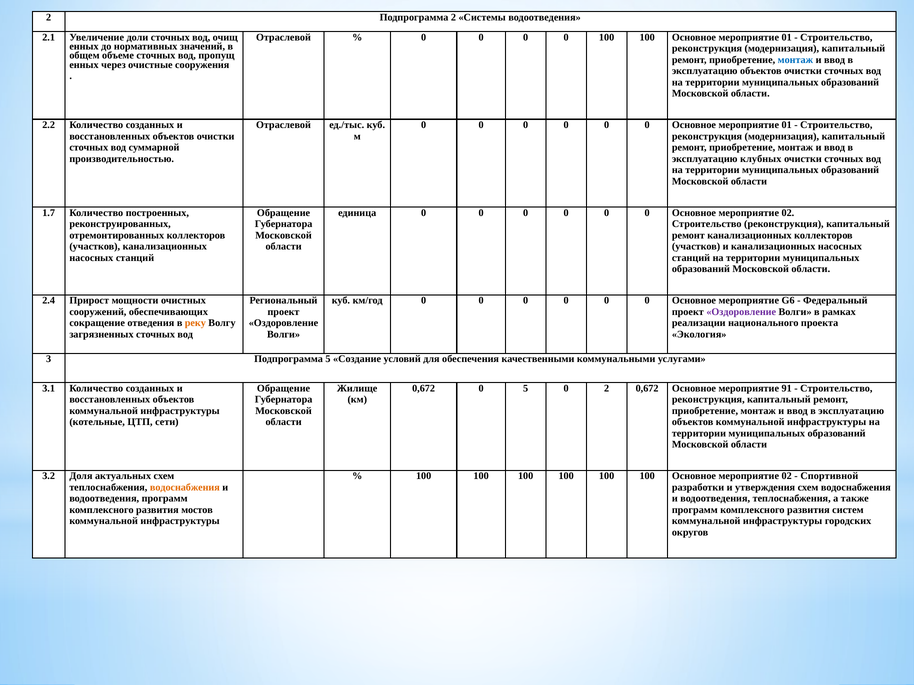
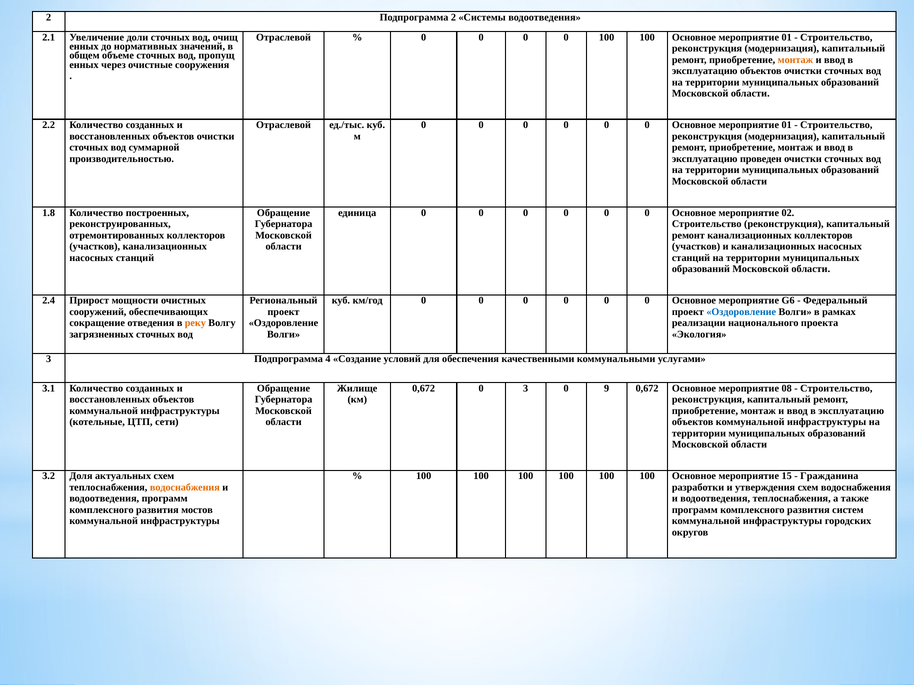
монтаж colour: blue -> orange (795, 60)
клубных: клубных -> проведен (761, 159)
1.7: 1.7 -> 1.8 (49, 213)
Оздоровление colour: purple -> blue (741, 312)
Подпрограмма 5: 5 -> 4 (328, 359)
0 5: 5 -> 3 (526, 389)
0 2: 2 -> 9 (607, 389)
91: 91 -> 08 (787, 389)
100 Основное мероприятие 02: 02 -> 15 (787, 476)
Спортивной: Спортивной -> Гражданина (829, 476)
